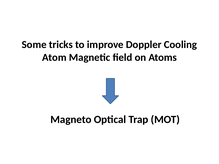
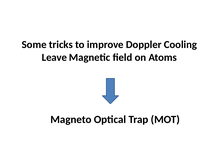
Atom: Atom -> Leave (54, 57)
